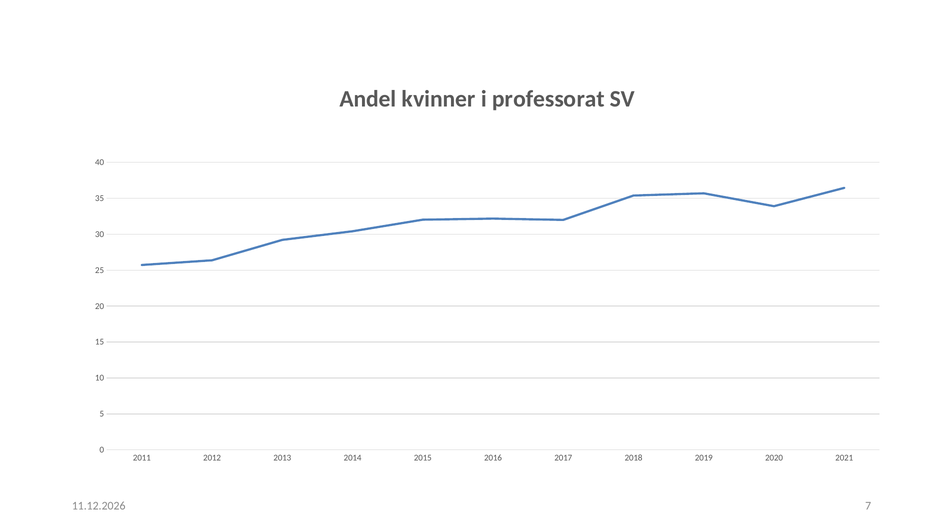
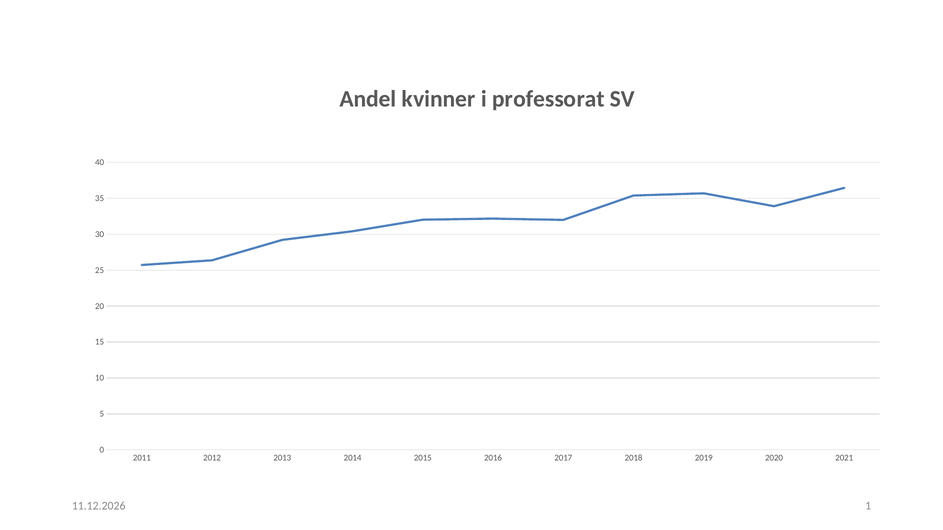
7: 7 -> 1 (868, 506)
